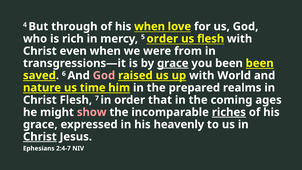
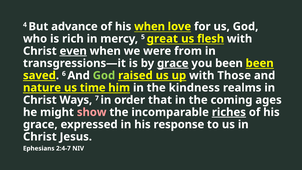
through: through -> advance (74, 26)
5 order: order -> great (162, 39)
even underline: none -> present (73, 51)
God colour: pink -> light green (104, 75)
World: World -> Those (234, 75)
prepared: prepared -> kindness (194, 88)
Christ Flesh: Flesh -> Ways (76, 100)
heavenly: heavenly -> response (179, 124)
Christ underline: present -> none (40, 137)
